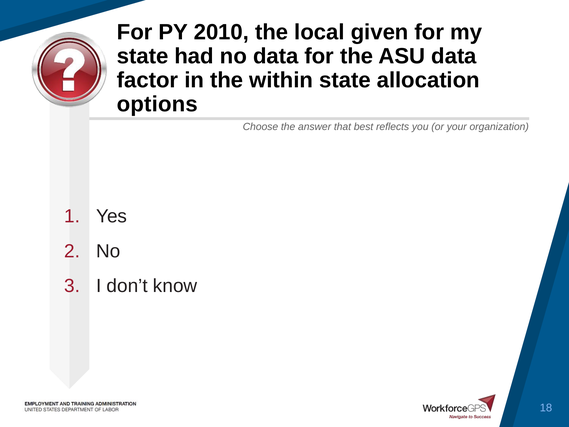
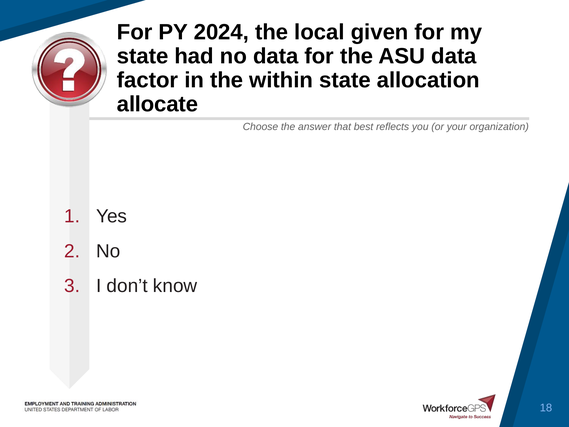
2010: 2010 -> 2024 (221, 32)
options: options -> allocate (157, 104)
